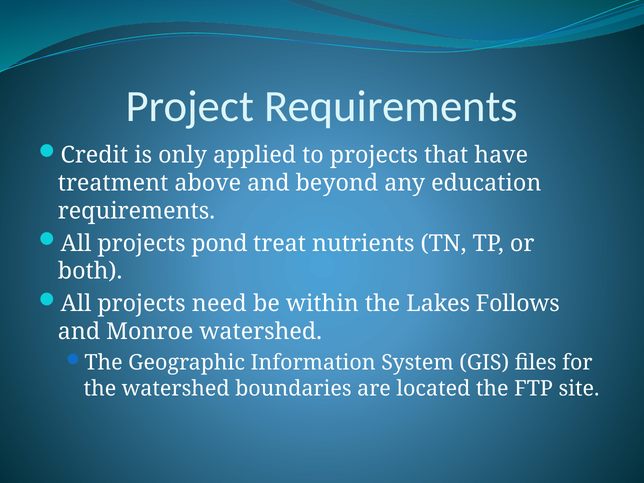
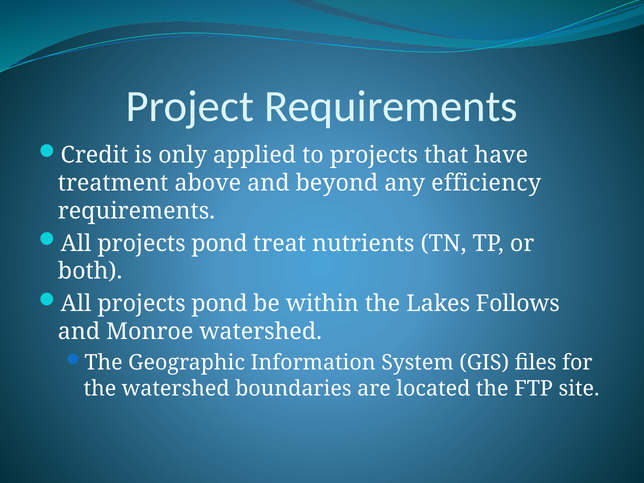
education: education -> efficiency (486, 183)
need: need -> pond (220, 304)
